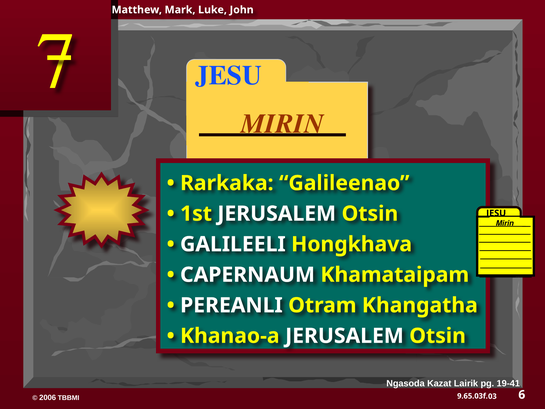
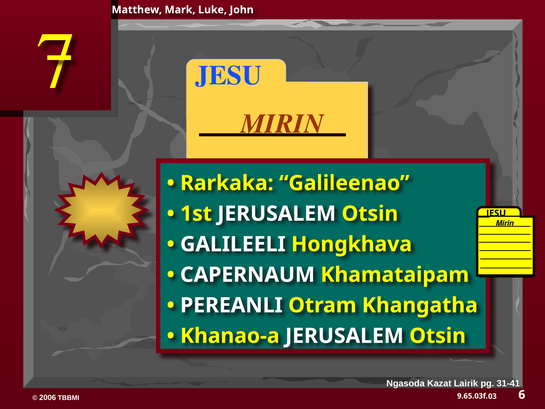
19-41: 19-41 -> 31-41 (508, 383)
